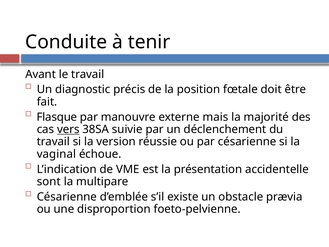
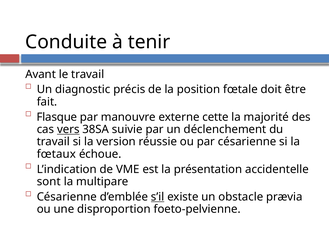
mais: mais -> cette (216, 117)
vaginal: vaginal -> fœtaux (56, 154)
s’il underline: none -> present (158, 197)
